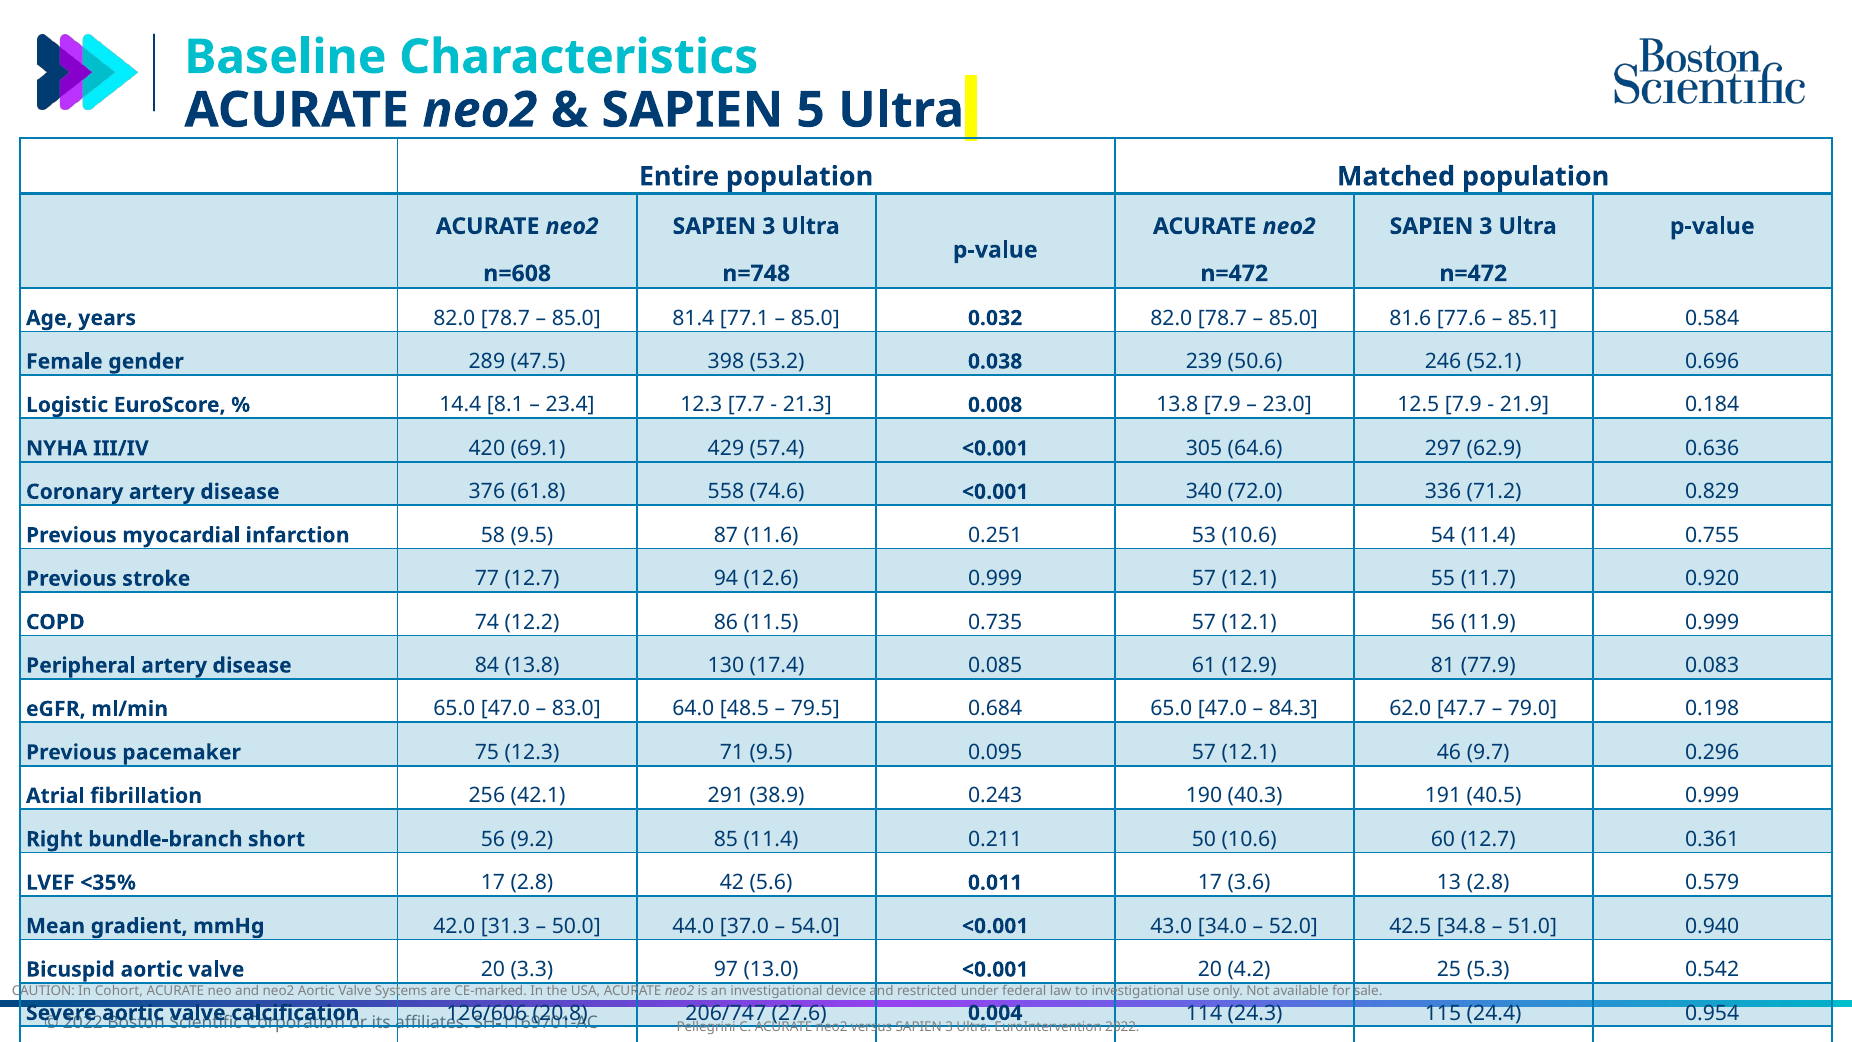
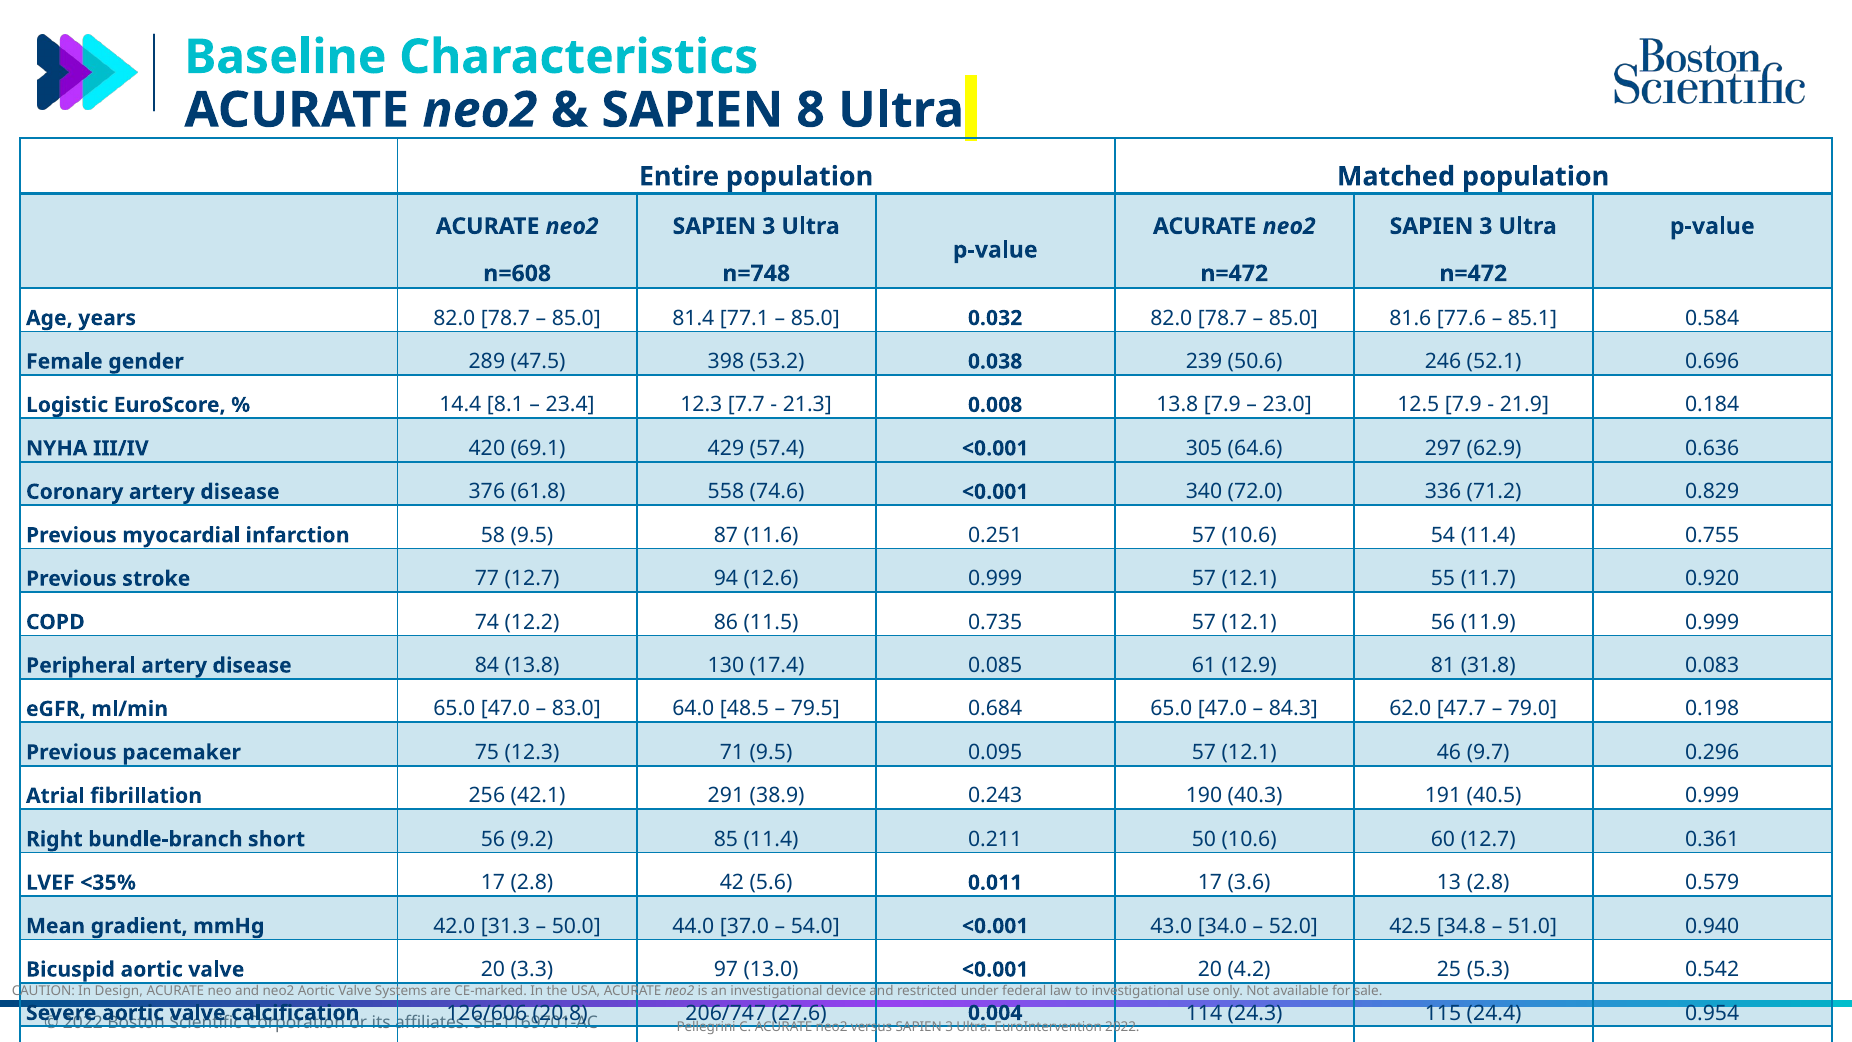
5: 5 -> 8 (811, 110)
0.251 53: 53 -> 57 (1204, 535)
77.9: 77.9 -> 31.8 (1488, 665)
Cohort: Cohort -> Design (119, 990)
